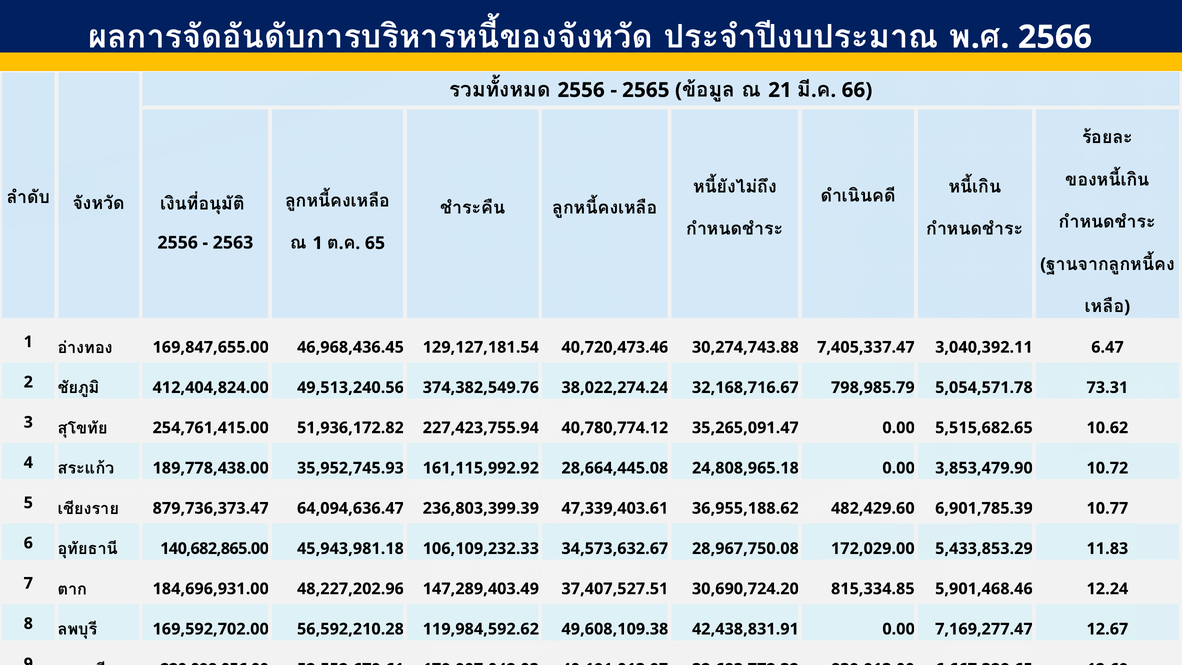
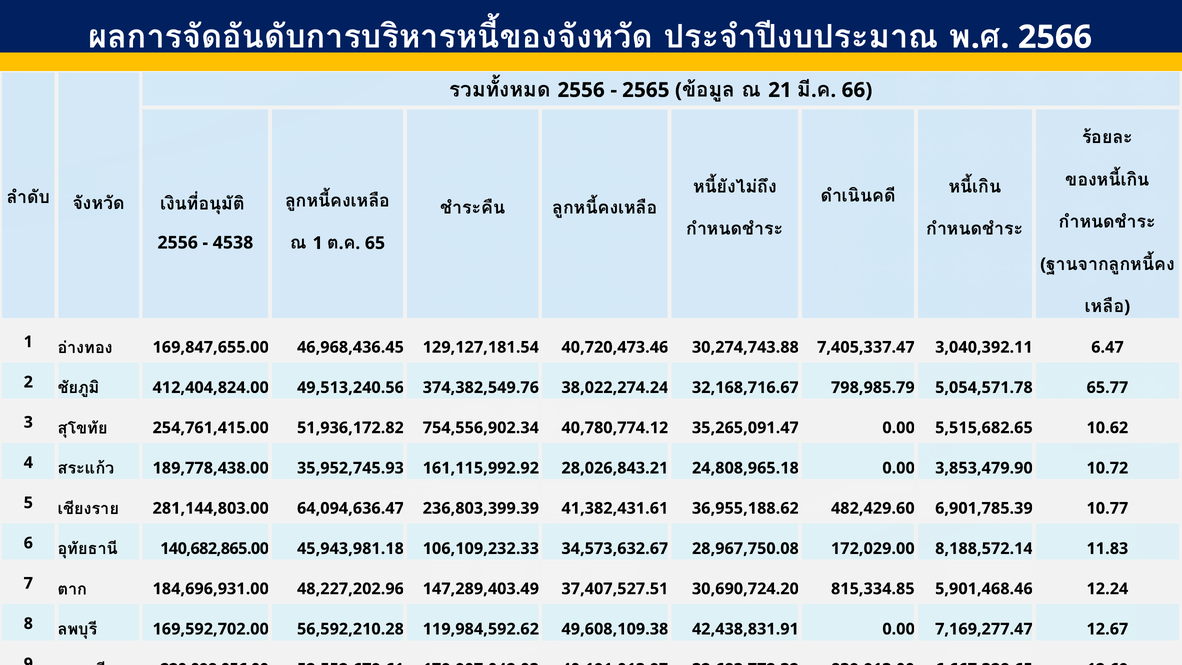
2563: 2563 -> 4538 (233, 243)
73.31: 73.31 -> 65.77 (1107, 387)
227,423,755.94: 227,423,755.94 -> 754,556,902.34 (481, 428)
28,664,445.08: 28,664,445.08 -> 28,026,843.21 (615, 468)
879,736,373.47: 879,736,373.47 -> 281,144,803.00 (211, 508)
47,339,403.61: 47,339,403.61 -> 41,382,431.61 (615, 508)
5,433,853.29: 5,433,853.29 -> 8,188,572.14 (984, 548)
